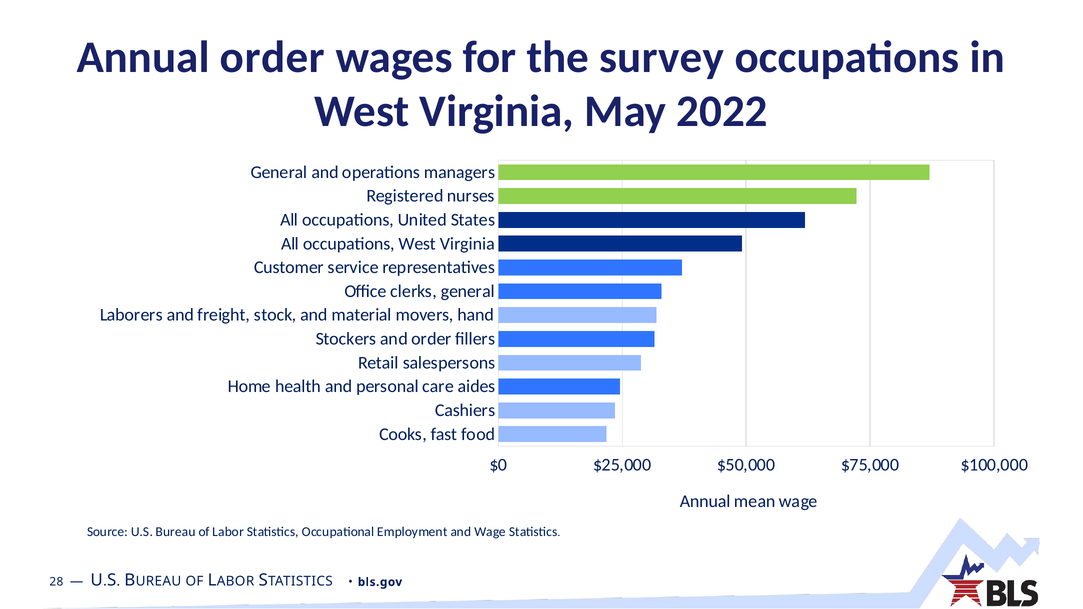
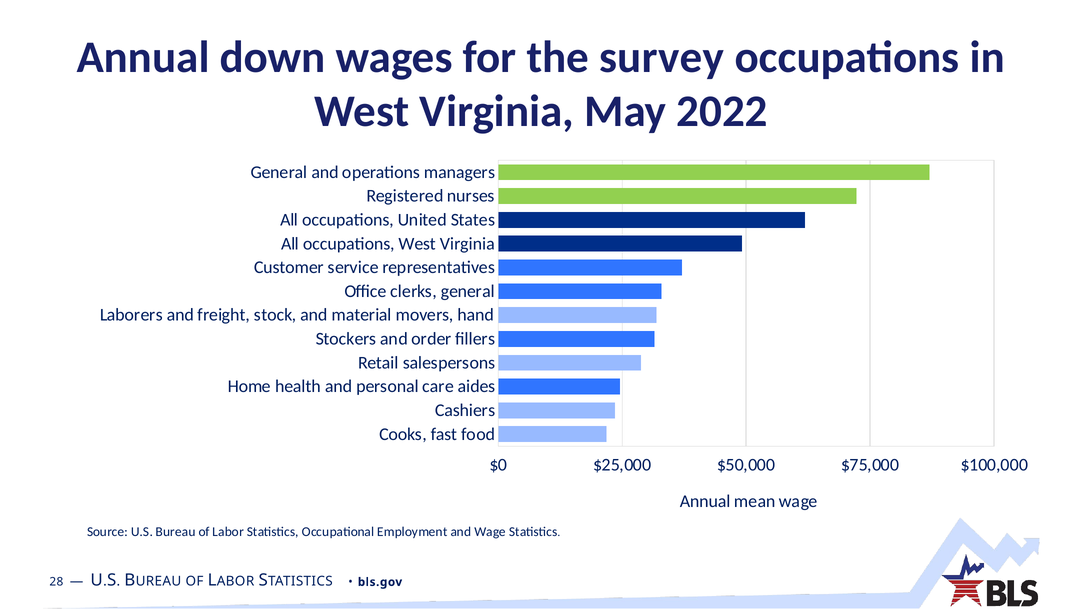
Annual order: order -> down (273, 57)
